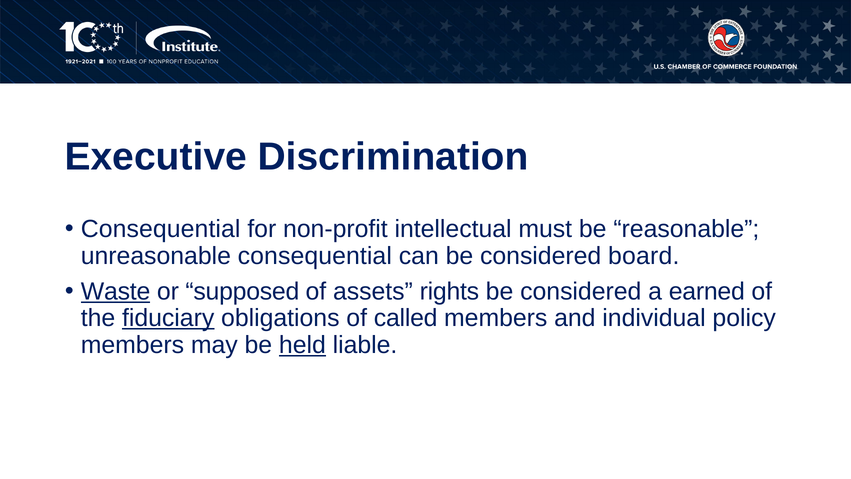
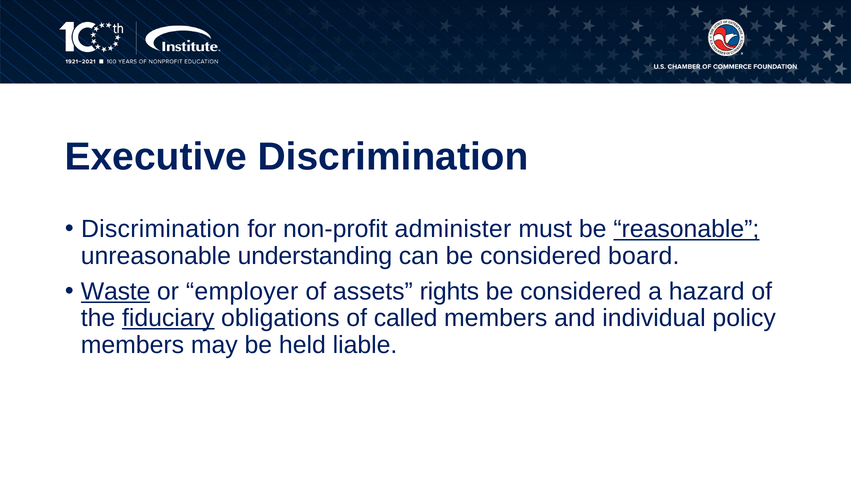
Consequential: Consequential -> Discrimination (161, 229)
intellectual: intellectual -> administer (453, 229)
reasonable underline: none -> present (686, 229)
unreasonable consequential: consequential -> understanding (315, 256)
supposed: supposed -> employer (242, 291)
earned: earned -> hazard (707, 291)
held underline: present -> none (302, 345)
